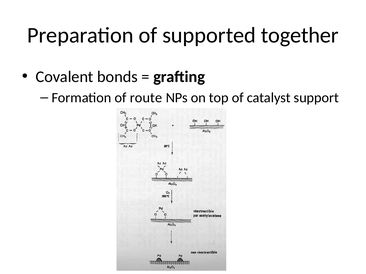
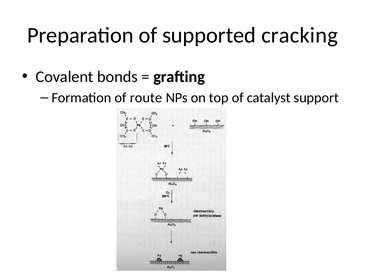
together: together -> cracking (300, 35)
